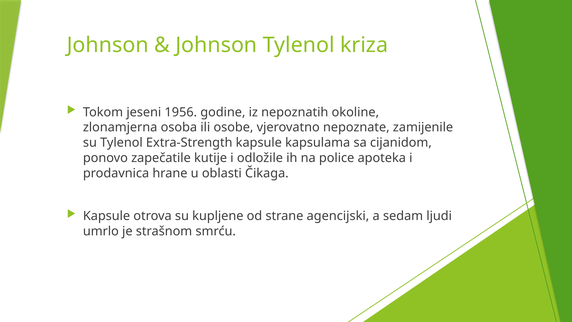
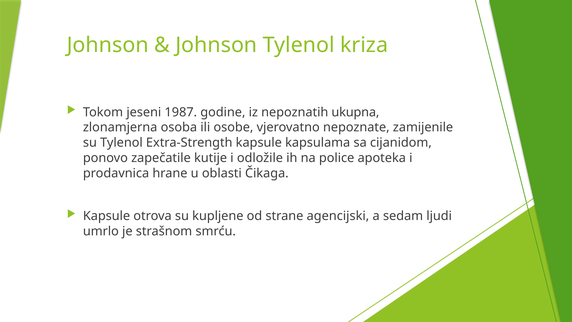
1956: 1956 -> 1987 (181, 112)
okoline: okoline -> ukupna (355, 112)
